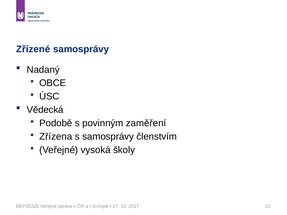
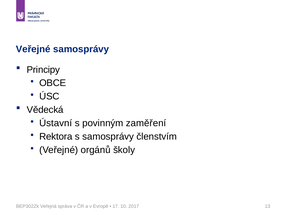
Zřízené: Zřízené -> Veřejné (33, 49)
Nadaný: Nadaný -> Principy (43, 70)
Podobě: Podobě -> Ústavní (56, 123)
Zřízena: Zřízena -> Rektora (56, 137)
vysoká: vysoká -> orgánů (96, 150)
